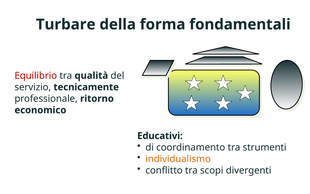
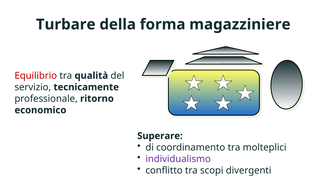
fondamentali: fondamentali -> magazziniere (240, 24)
Educativi: Educativi -> Superare (160, 136)
strumenti: strumenti -> molteplici (265, 147)
individualismo colour: orange -> purple (178, 159)
